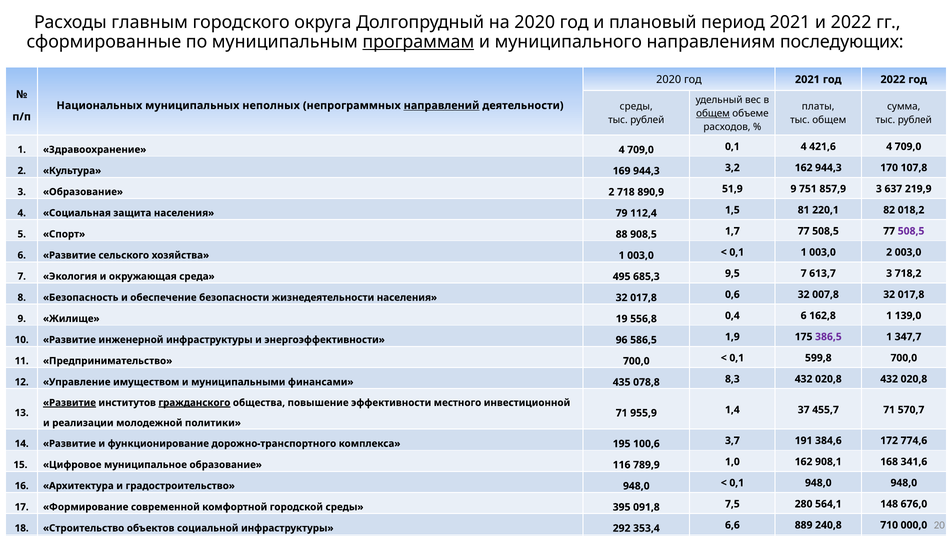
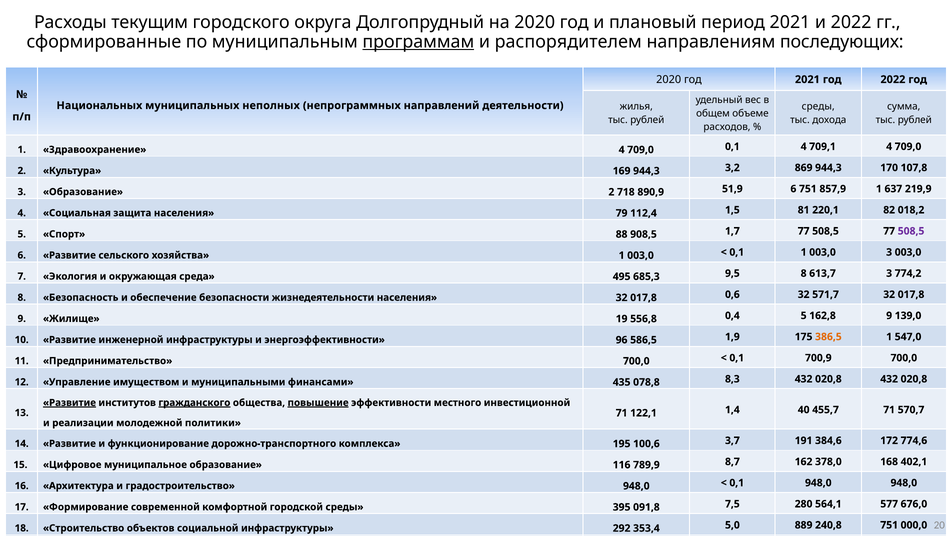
главным: главным -> текущим (150, 22)
муниципального: муниципального -> распорядителем (568, 42)
направлений underline: present -> none (442, 105)
среды: среды -> жилья (636, 106)
платы: платы -> среды (818, 106)
общем underline: present -> none (713, 113)
тыс общем: общем -> дохода (829, 120)
421,6: 421,6 -> 709,1 (823, 146)
3,2 162: 162 -> 869 (804, 168)
51,9 9: 9 -> 6 (793, 189)
857,9 3: 3 -> 1 (879, 189)
003,0 2: 2 -> 3 (889, 252)
9,5 7: 7 -> 8 (804, 273)
718,2: 718,2 -> 774,2 (908, 273)
007,8: 007,8 -> 571,7 (826, 294)
0,4 6: 6 -> 5 (804, 315)
162,8 1: 1 -> 9 (889, 315)
386,5 colour: purple -> orange (828, 336)
347,7: 347,7 -> 547,0 (908, 336)
599,8: 599,8 -> 700,9 (818, 358)
повышение underline: none -> present (318, 402)
955,9: 955,9 -> 122,1 (644, 413)
37: 37 -> 40 (804, 409)
1,0: 1,0 -> 8,7 (732, 461)
908,1: 908,1 -> 378,0 (828, 461)
341,6: 341,6 -> 402,1 (914, 461)
148: 148 -> 577 (889, 504)
6,6: 6,6 -> 5,0 (732, 525)
240,8 710: 710 -> 751 (889, 525)
